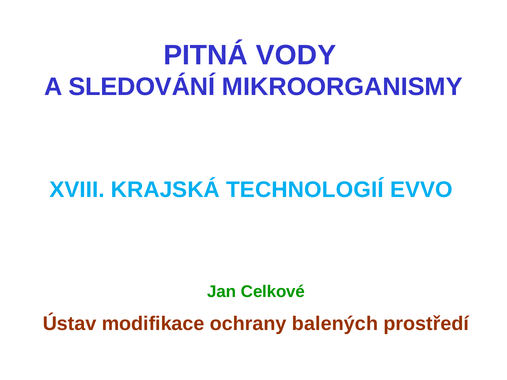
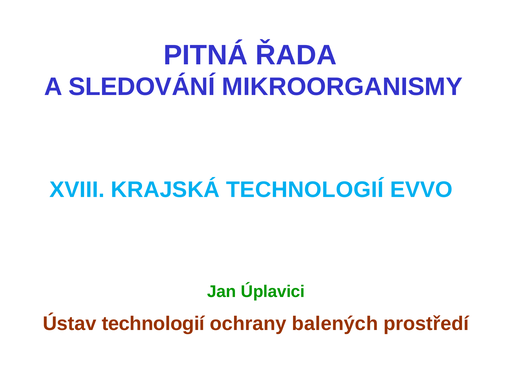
VODY: VODY -> ŘADA (296, 55)
Celkové: Celkové -> Úplavici (273, 292)
Ústav modifikace: modifikace -> technologií (153, 324)
